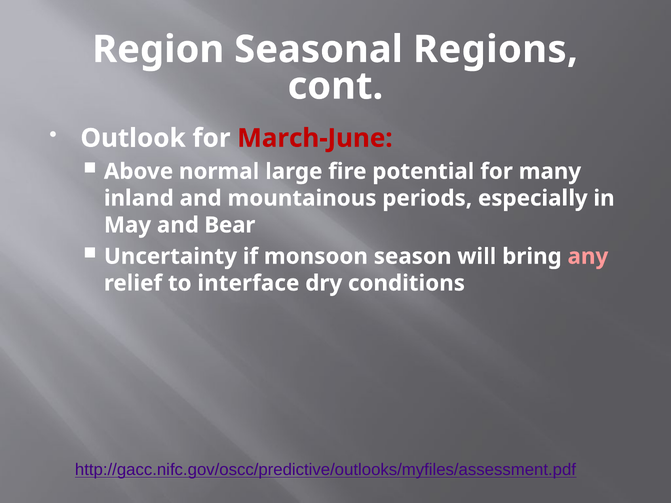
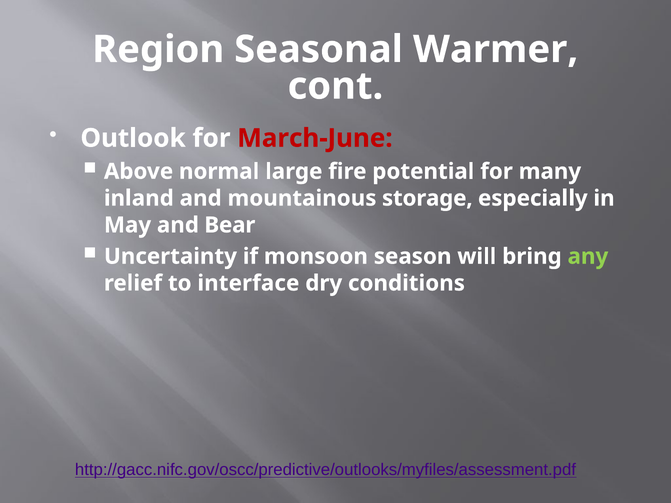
Regions: Regions -> Warmer (496, 49)
periods: periods -> storage (427, 198)
any colour: pink -> light green (588, 256)
